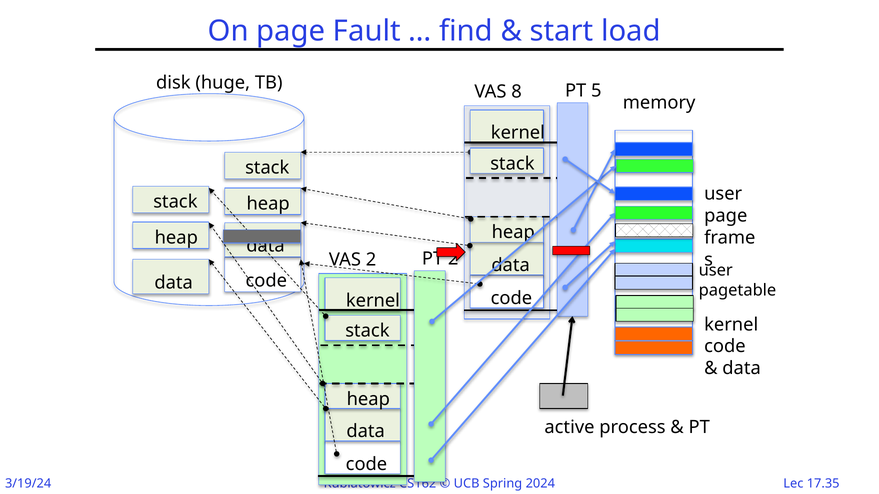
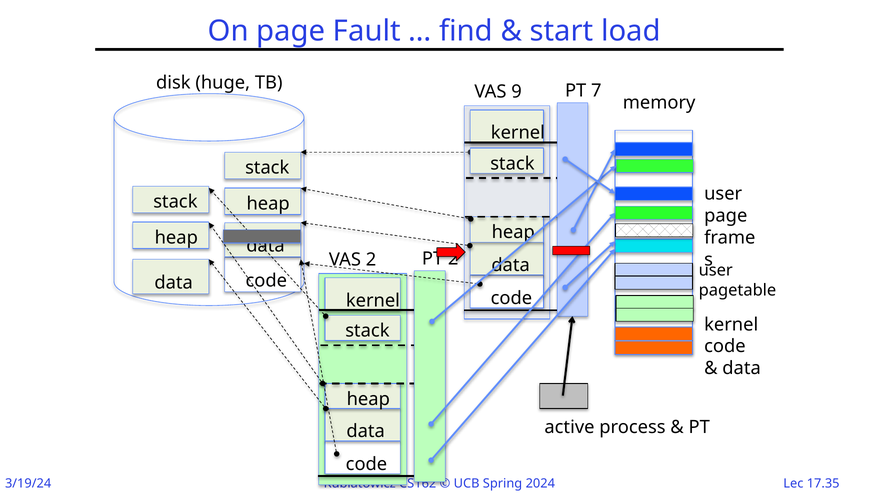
8: 8 -> 9 (517, 92)
5: 5 -> 7 (596, 91)
